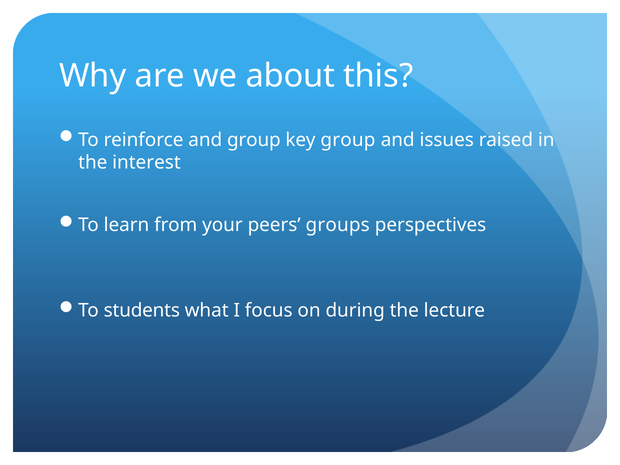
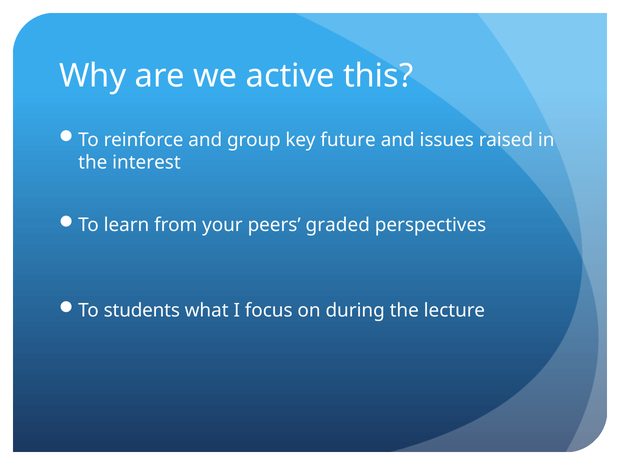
about: about -> active (290, 76)
key group: group -> future (348, 140)
groups: groups -> graded (338, 225)
